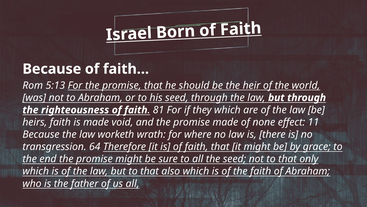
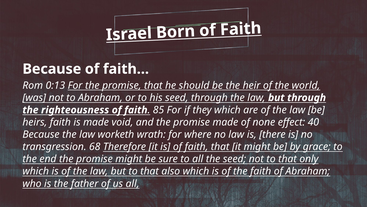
5:13: 5:13 -> 0:13 (55, 85)
81: 81 -> 85 (158, 110)
11: 11 -> 40 (313, 122)
64: 64 -> 68 (95, 146)
